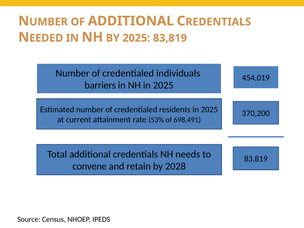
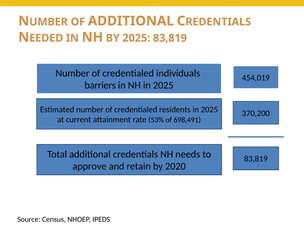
convene: convene -> approve (90, 166)
2028: 2028 -> 2020 (175, 166)
